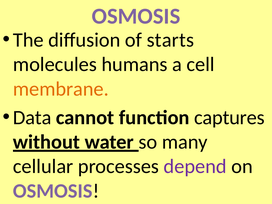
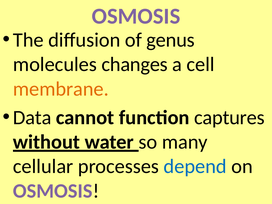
starts: starts -> genus (171, 40)
humans: humans -> changes (135, 64)
depend colour: purple -> blue (195, 166)
